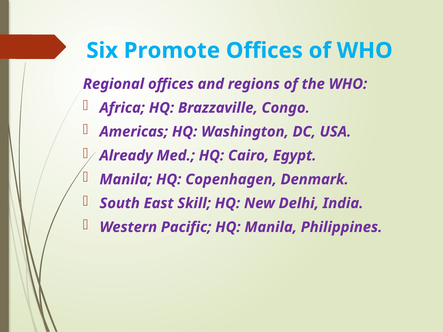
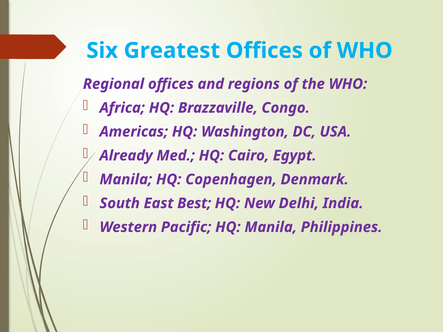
Promote: Promote -> Greatest (172, 51)
Skill: Skill -> Best (194, 203)
